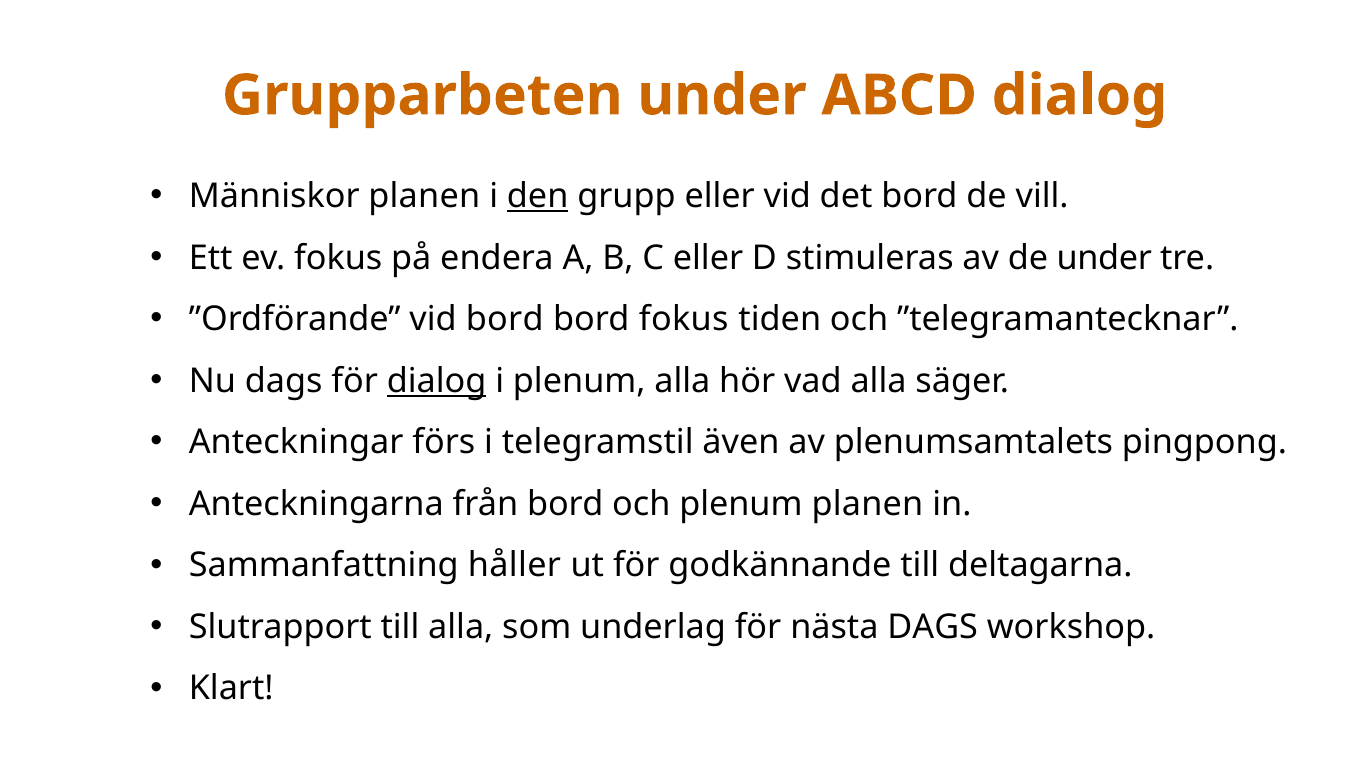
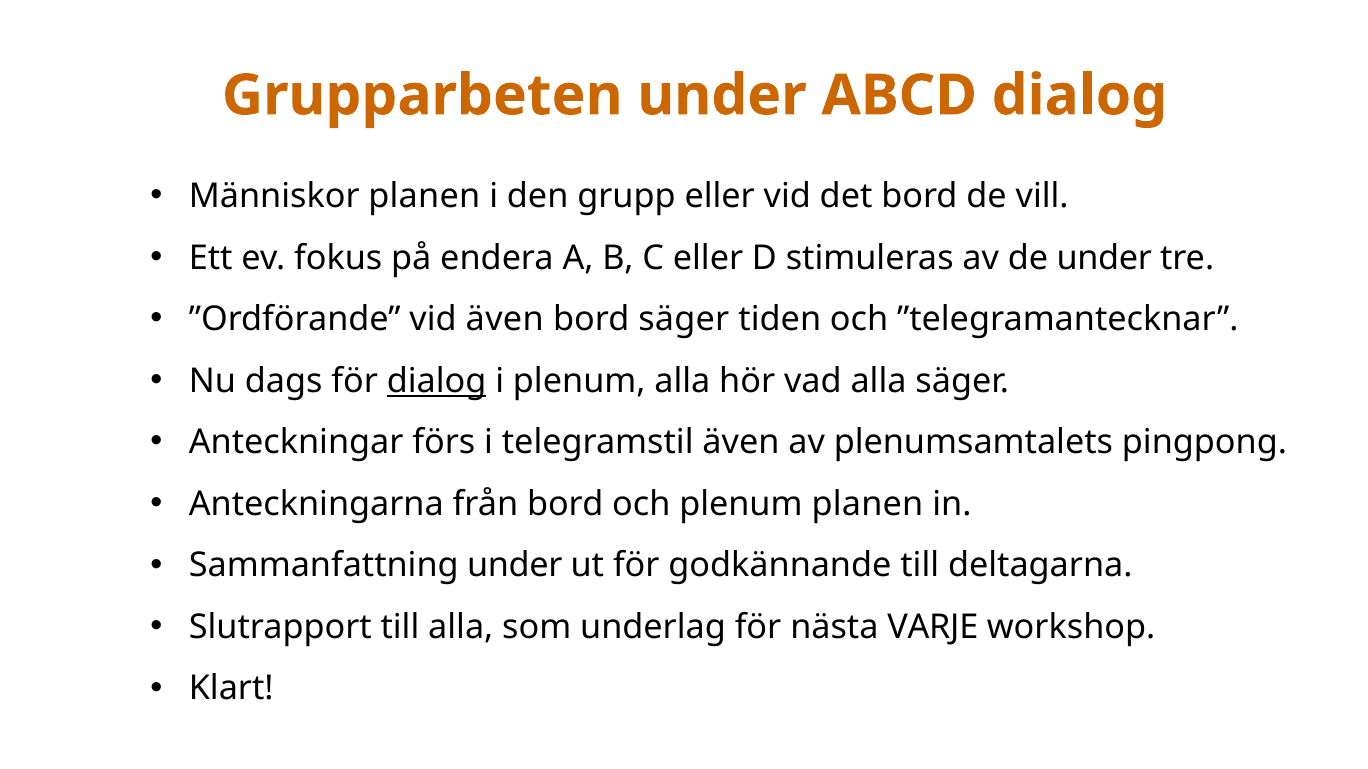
den underline: present -> none (538, 197)
vid bord: bord -> även (505, 320)
bord fokus: fokus -> säger (684, 320)
Sammanfattning håller: håller -> under (515, 566)
nästa DAGS: DAGS -> VARJE (933, 628)
